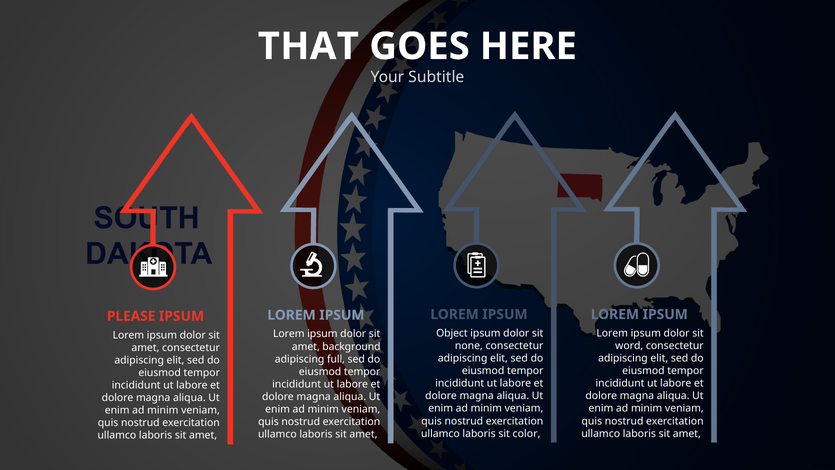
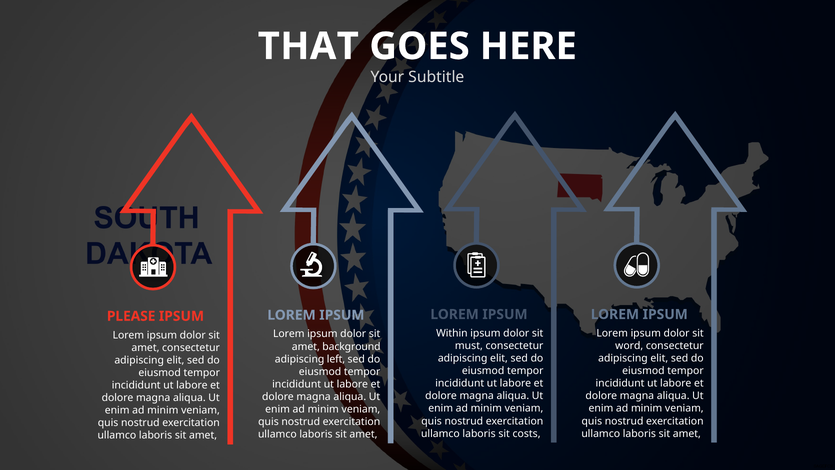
Object: Object -> Within (452, 333)
none: none -> must (469, 346)
full: full -> left (336, 359)
color: color -> costs (527, 433)
